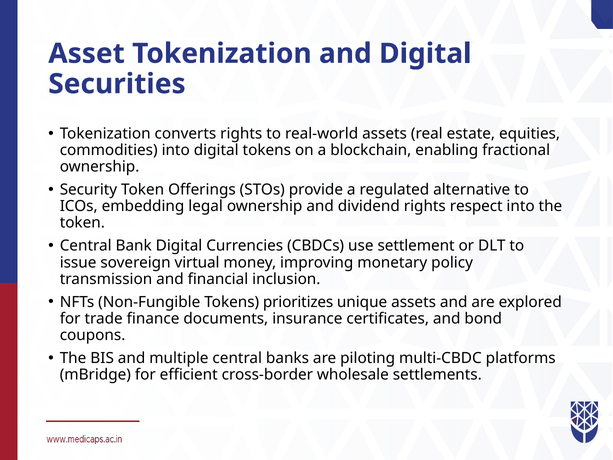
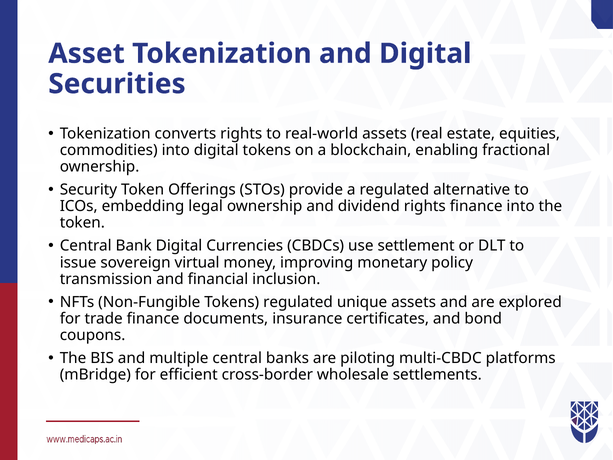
rights respect: respect -> finance (476, 206)
Tokens prioritizes: prioritizes -> regulated (298, 302)
